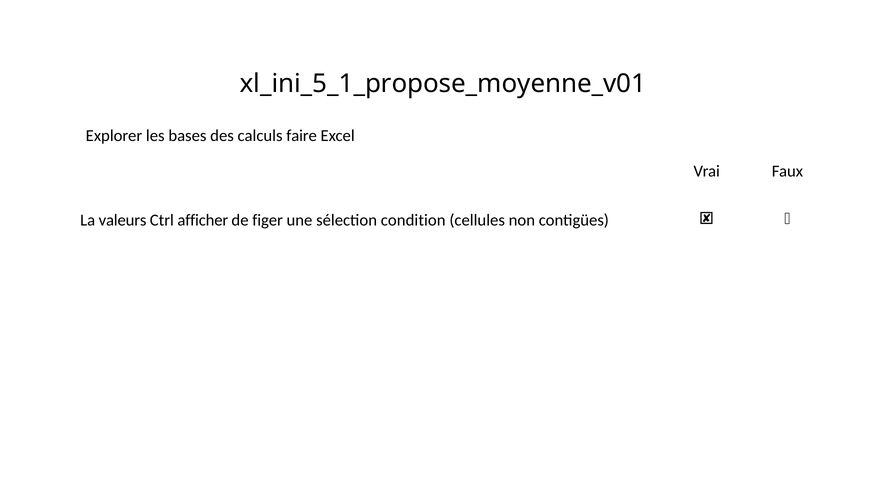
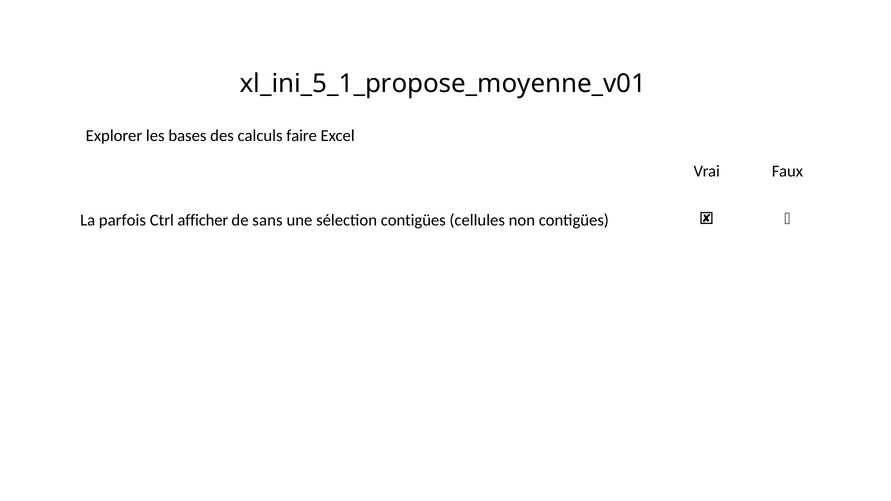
valeurs: valeurs -> parfois (122, 220)
figer: figer -> sans (268, 220)
sélection condition: condition -> contigües (413, 220)
